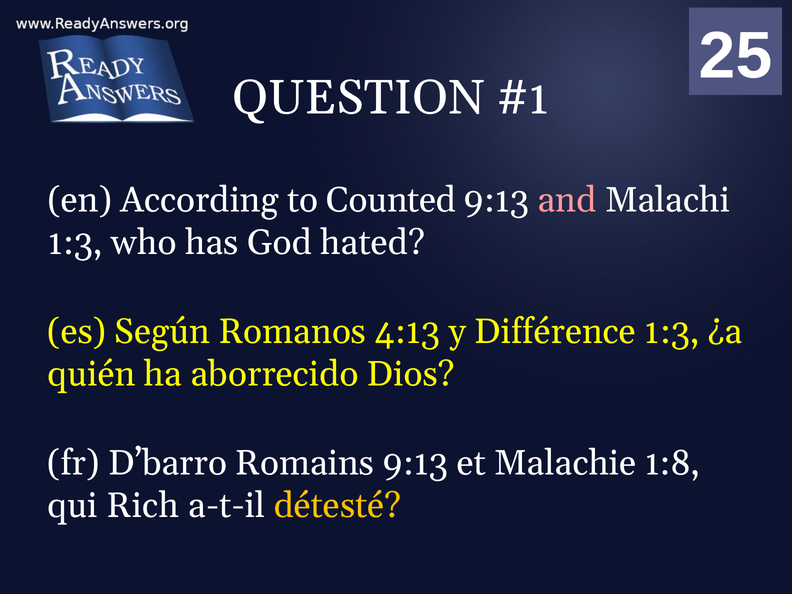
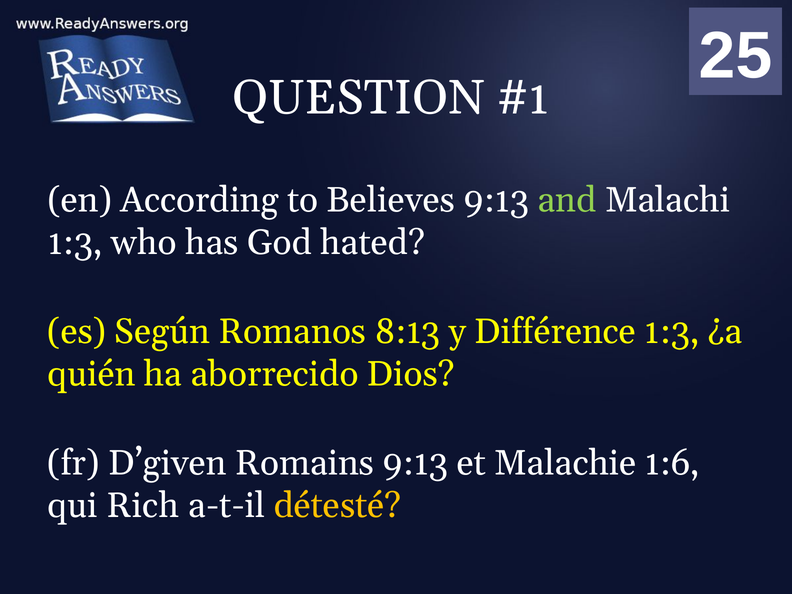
Counted: Counted -> Believes (391, 200)
and colour: pink -> light green (567, 200)
4:13: 4:13 -> 8:13 (408, 332)
D’barro: D’barro -> D’given (167, 463)
1:8: 1:8 -> 1:6 (672, 463)
